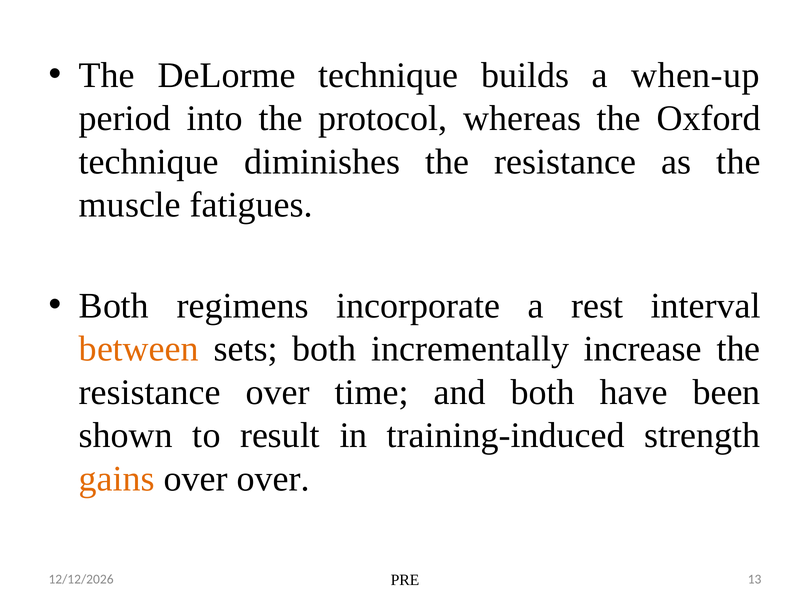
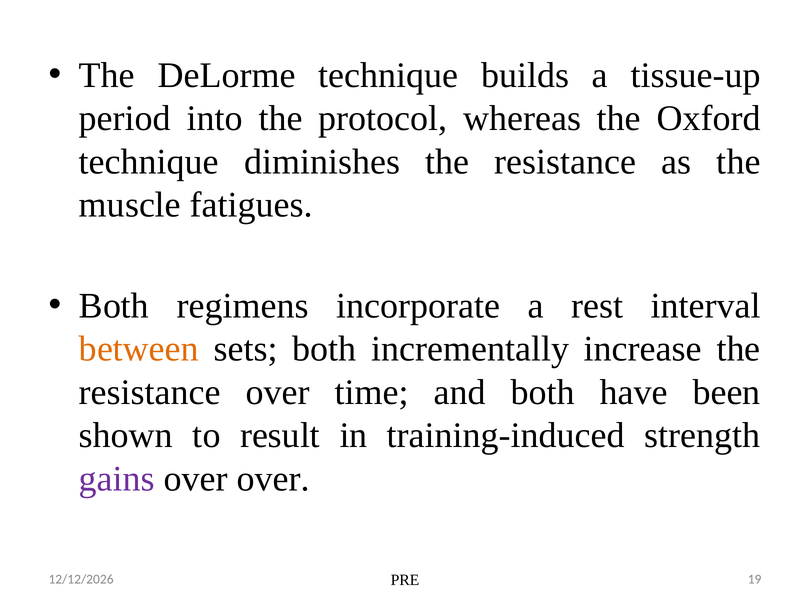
when-up: when-up -> tissue-up (696, 75)
gains colour: orange -> purple (117, 479)
13: 13 -> 19 (755, 580)
